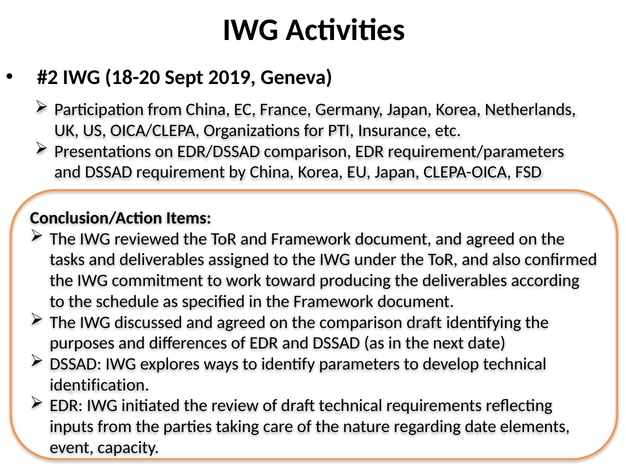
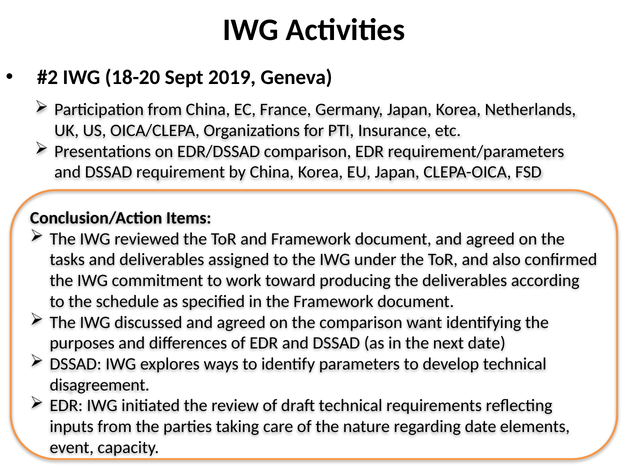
comparison draft: draft -> want (424, 323)
identification: identification -> disagreement (100, 385)
